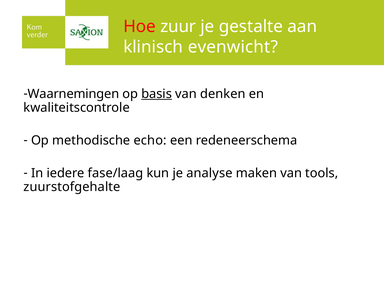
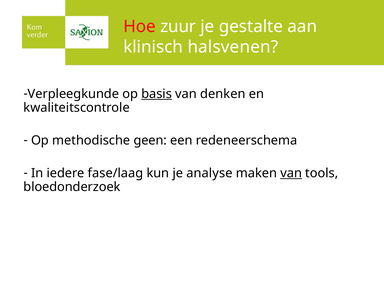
evenwicht: evenwicht -> halsvenen (233, 47)
Waarnemingen: Waarnemingen -> Verpleegkunde (73, 94)
echo: echo -> geen (150, 140)
van underline: none -> present (291, 173)
zuurstofgehalte: zuurstofgehalte -> bloedonderzoek (72, 187)
